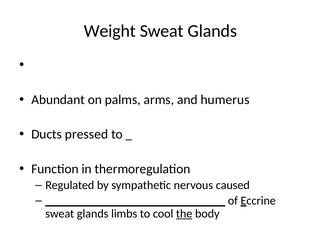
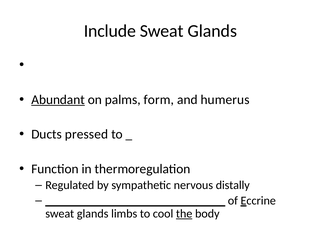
Weight: Weight -> Include (110, 31)
Abundant underline: none -> present (58, 100)
arms: arms -> form (159, 100)
caused: caused -> distally (233, 185)
